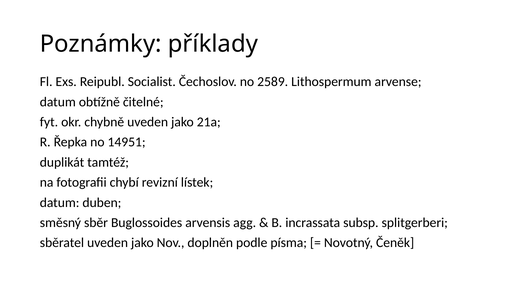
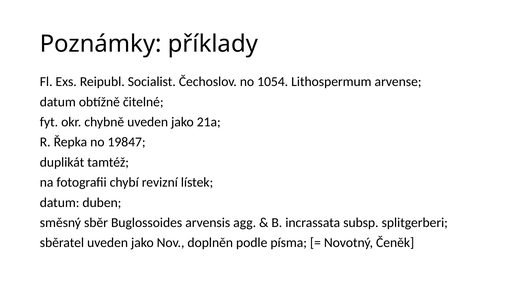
2589: 2589 -> 1054 (273, 82)
14951: 14951 -> 19847 (127, 142)
